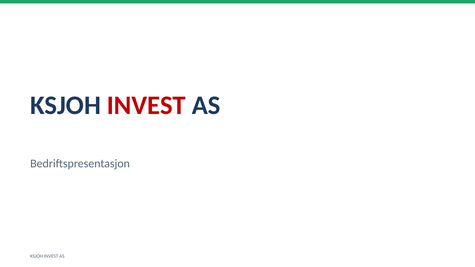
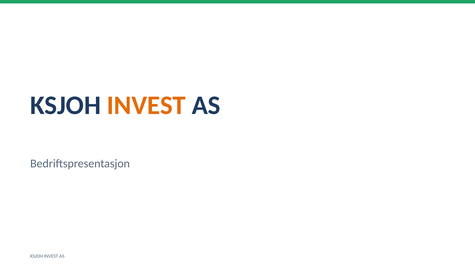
INVEST colour: red -> orange (146, 105)
